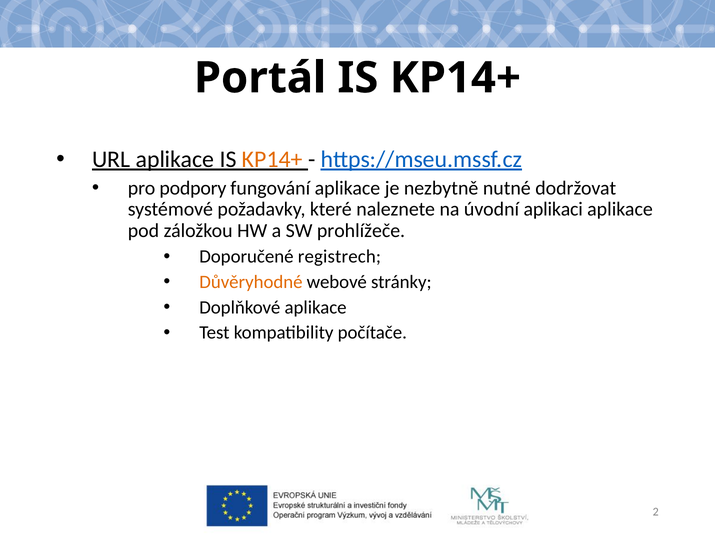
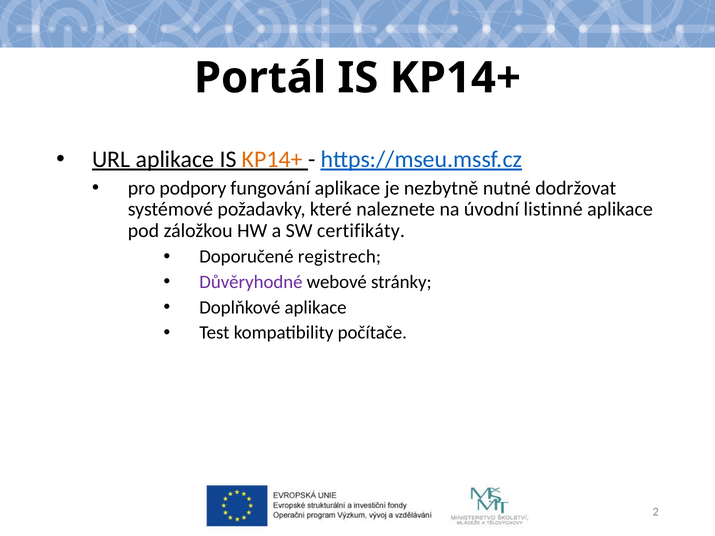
aplikaci: aplikaci -> listinné (553, 210)
prohlížeče: prohlížeče -> certifikáty (361, 231)
Důvěryhodné colour: orange -> purple (251, 282)
